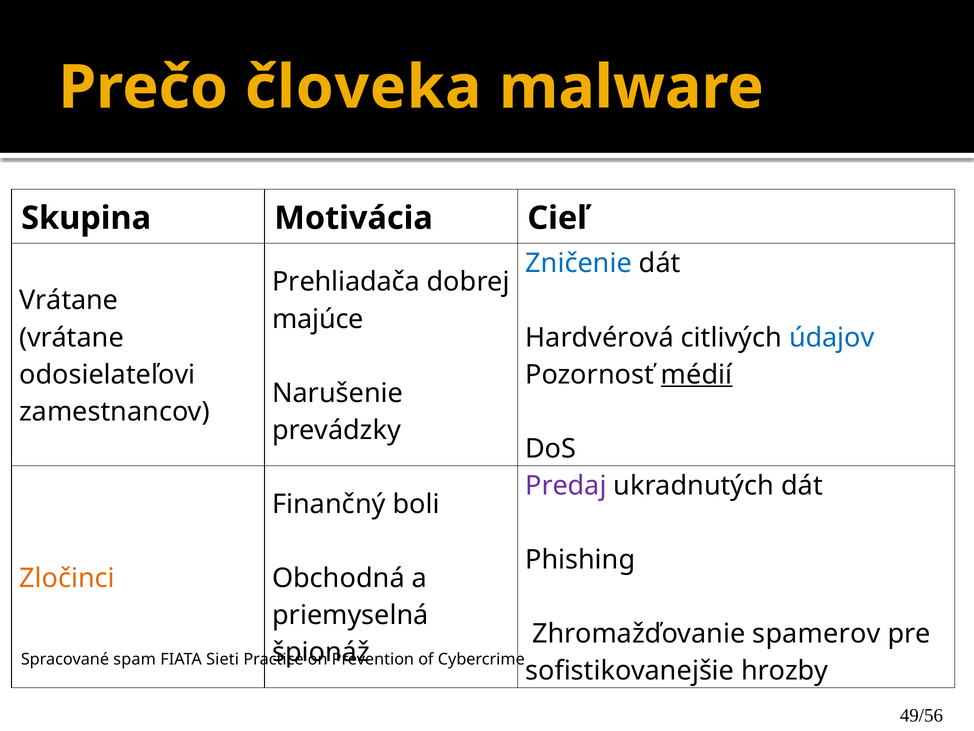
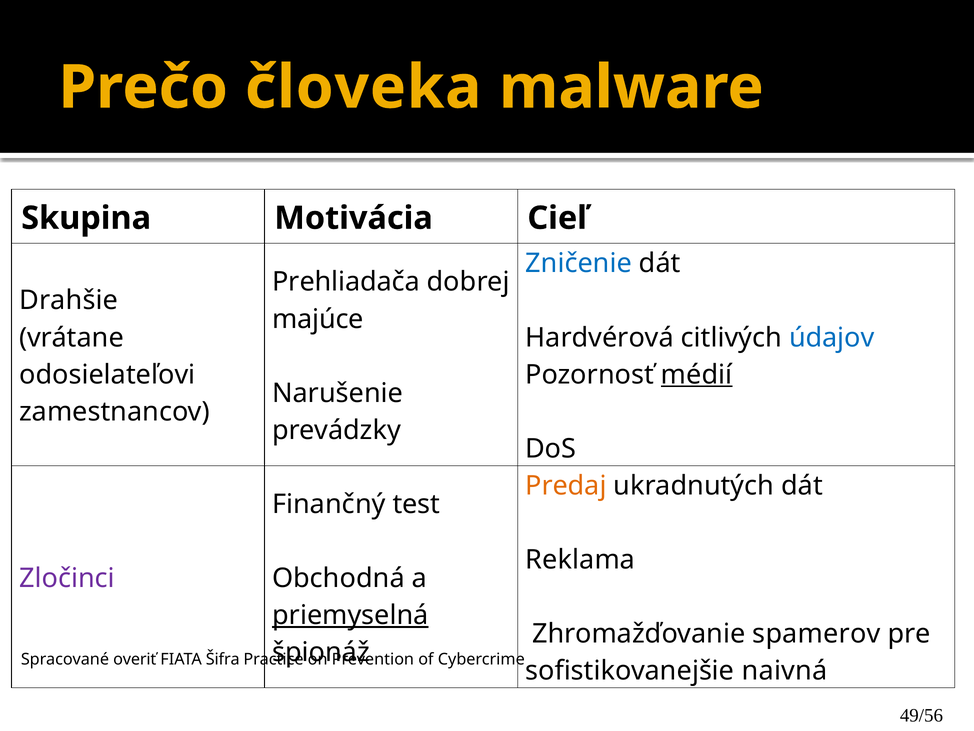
Vrátane: Vrátane -> Drahšie (69, 300)
Predaj colour: purple -> orange (566, 485)
boli: boli -> test (416, 504)
Phishing: Phishing -> Reklama (580, 559)
Zločinci colour: orange -> purple (67, 578)
priemyselná underline: none -> present (350, 615)
spam: spam -> overiť (135, 659)
Sieti: Sieti -> Šifra (223, 659)
hrozby: hrozby -> naivná (785, 670)
